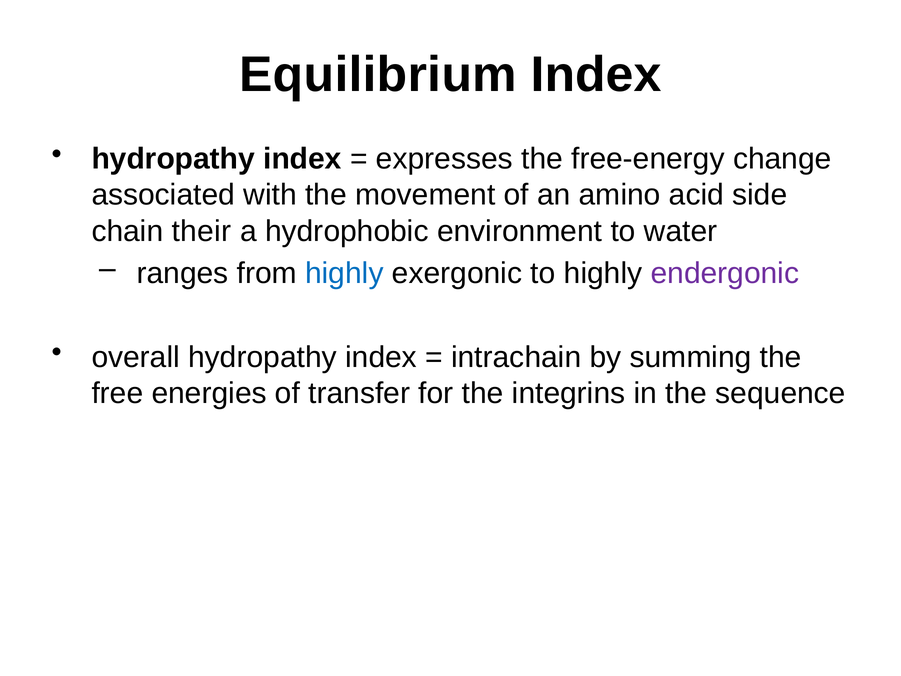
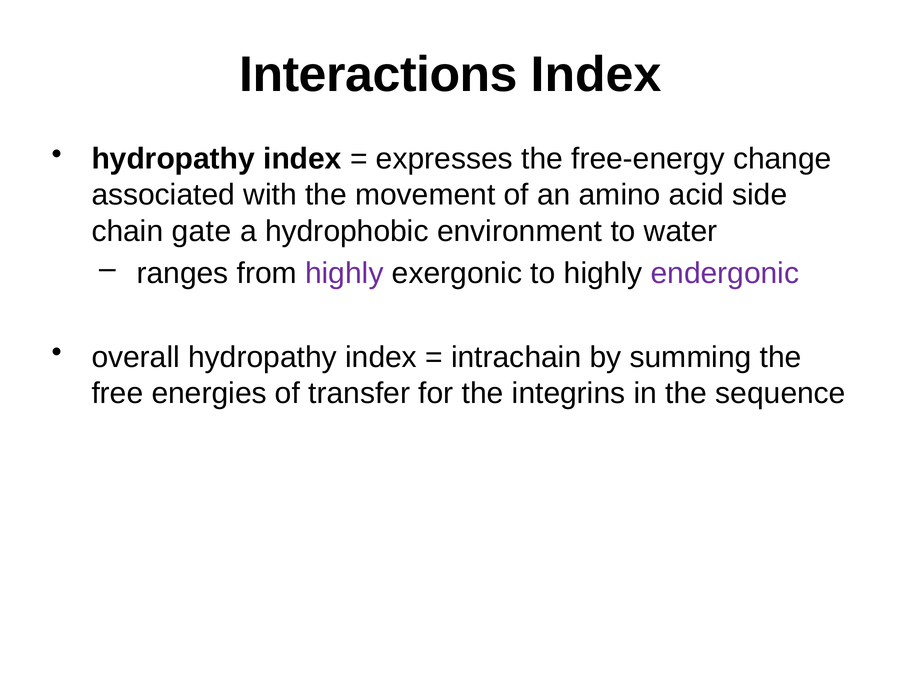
Equilibrium: Equilibrium -> Interactions (378, 75)
their: their -> gate (202, 231)
highly colour: blue -> purple (344, 273)
